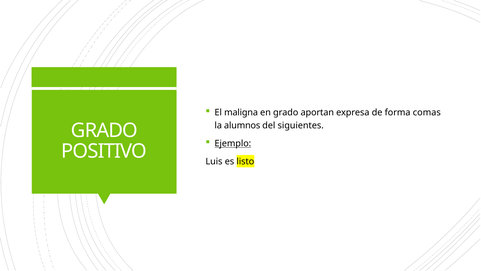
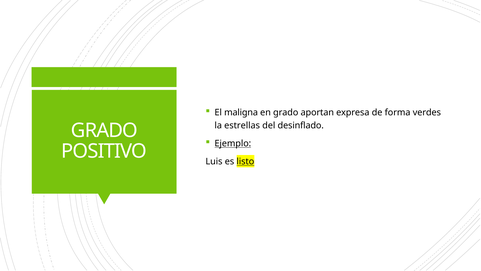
comas: comas -> verdes (427, 112)
alumnos: alumnos -> estrellas (242, 125)
siguientes: siguientes -> desinflado (301, 125)
listo underline: none -> present (245, 161)
